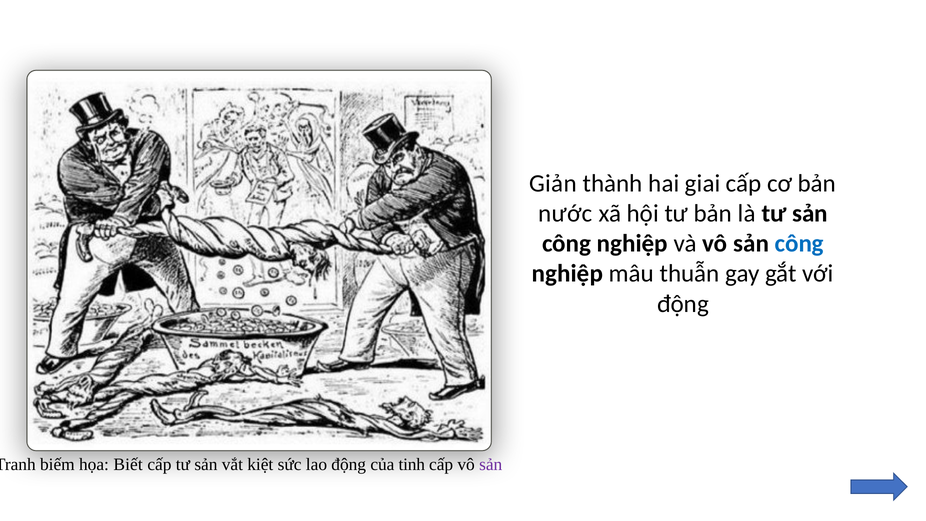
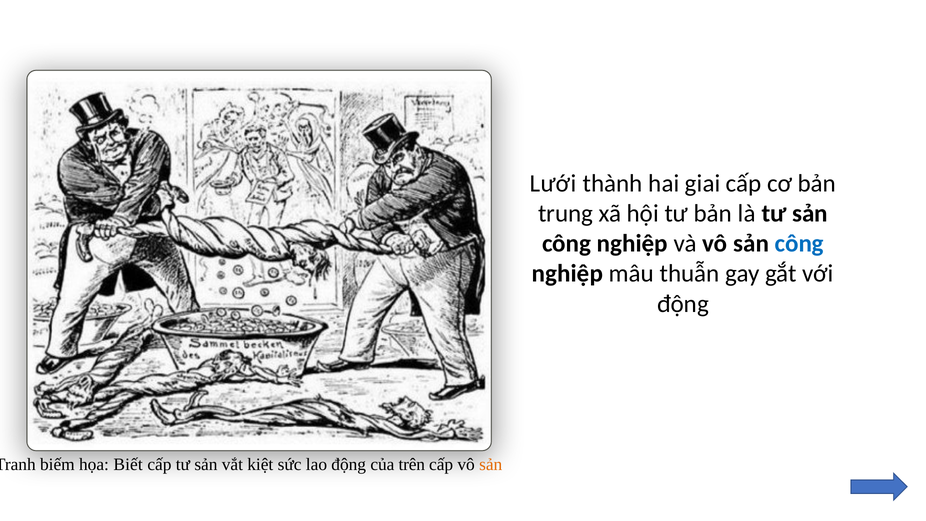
Giản: Giản -> Lưới (553, 183)
nước: nước -> trung (566, 213)
tinh: tinh -> trên (412, 464)
sản colour: purple -> orange (491, 464)
